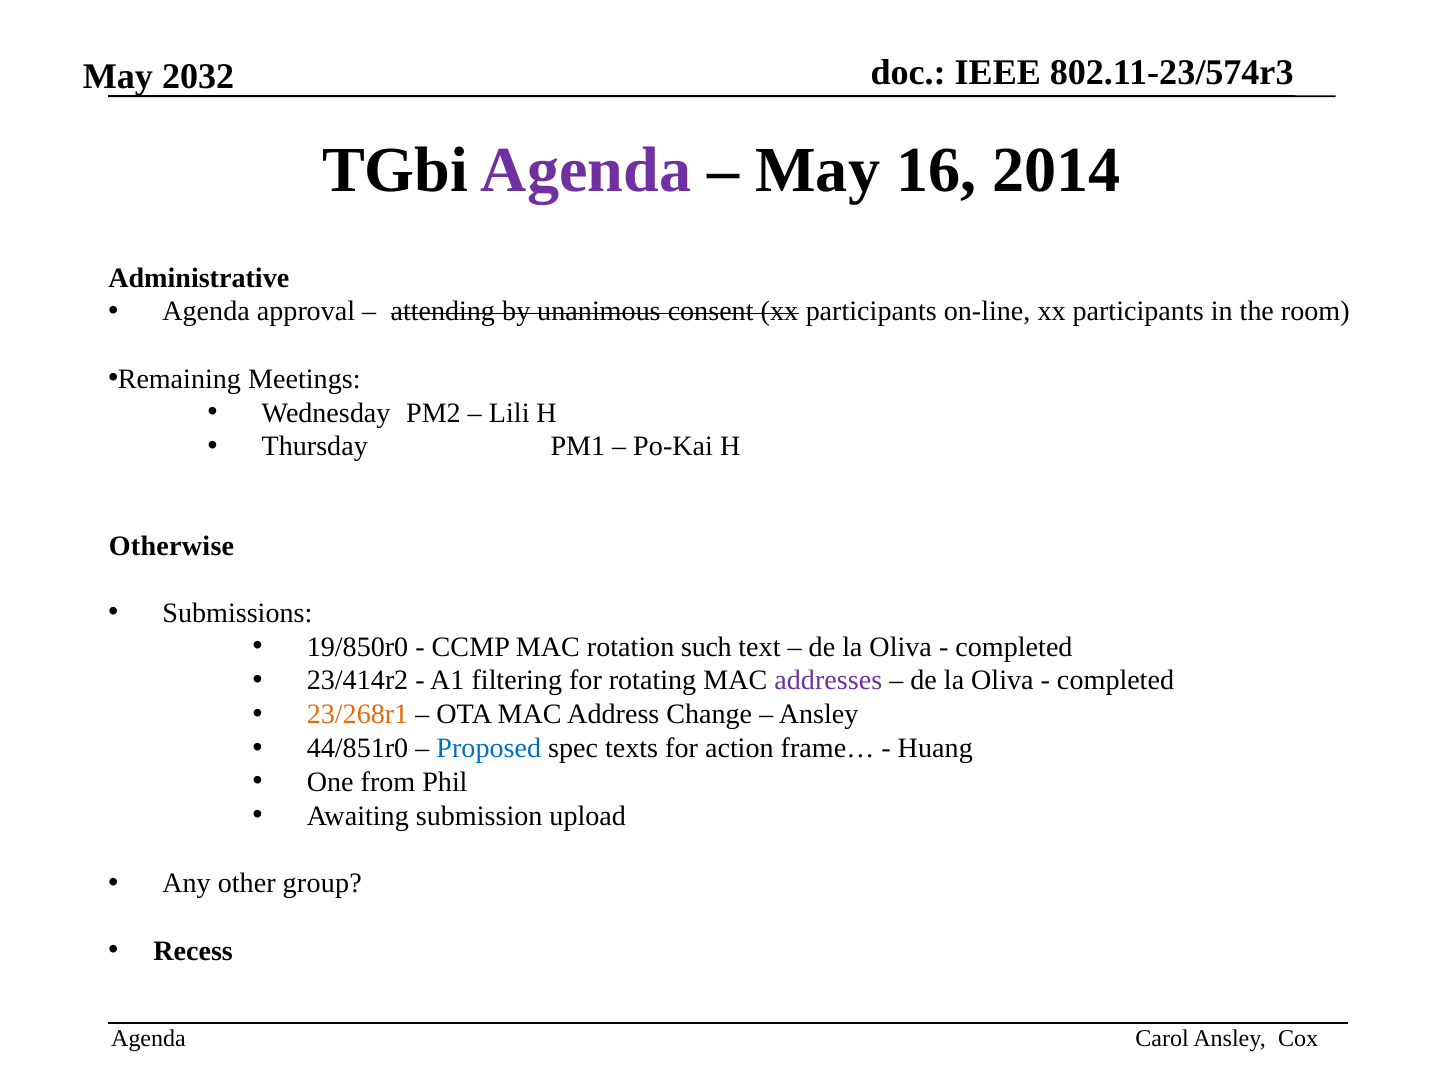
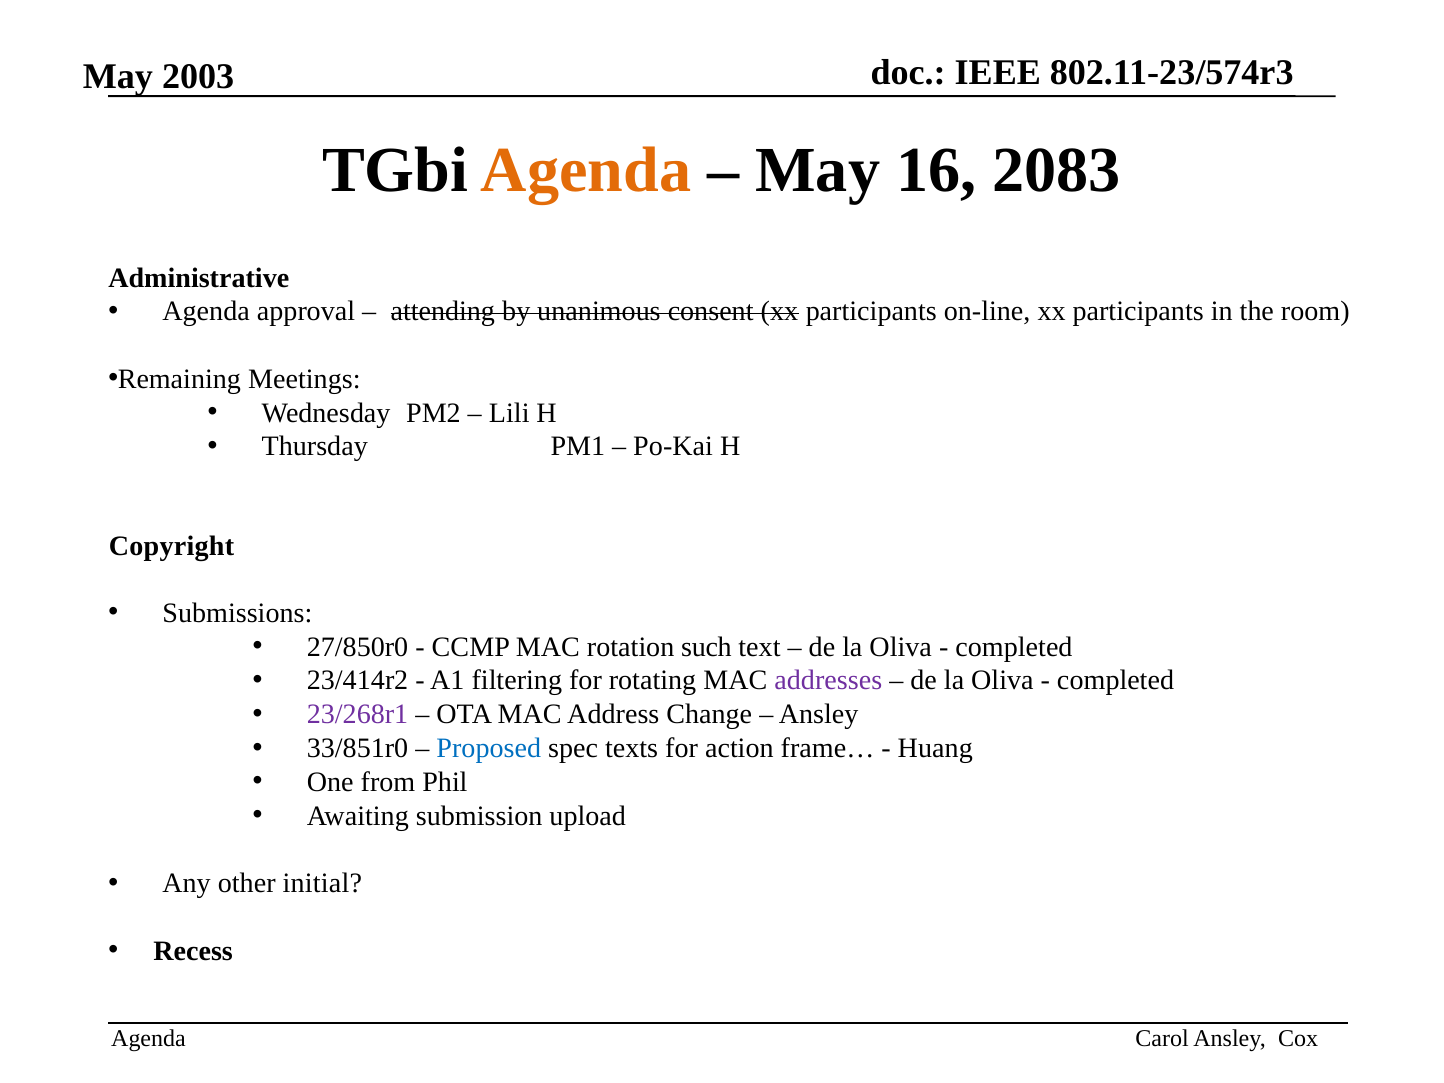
2032: 2032 -> 2003 (198, 77)
Agenda colour: purple -> orange (586, 171)
2014: 2014 -> 2083 (1057, 171)
Otherwise: Otherwise -> Copyright (172, 546)
19/850r0: 19/850r0 -> 27/850r0 (358, 647)
23/268r1 colour: orange -> purple (358, 714)
44/851r0: 44/851r0 -> 33/851r0 (358, 748)
group: group -> initial (322, 883)
